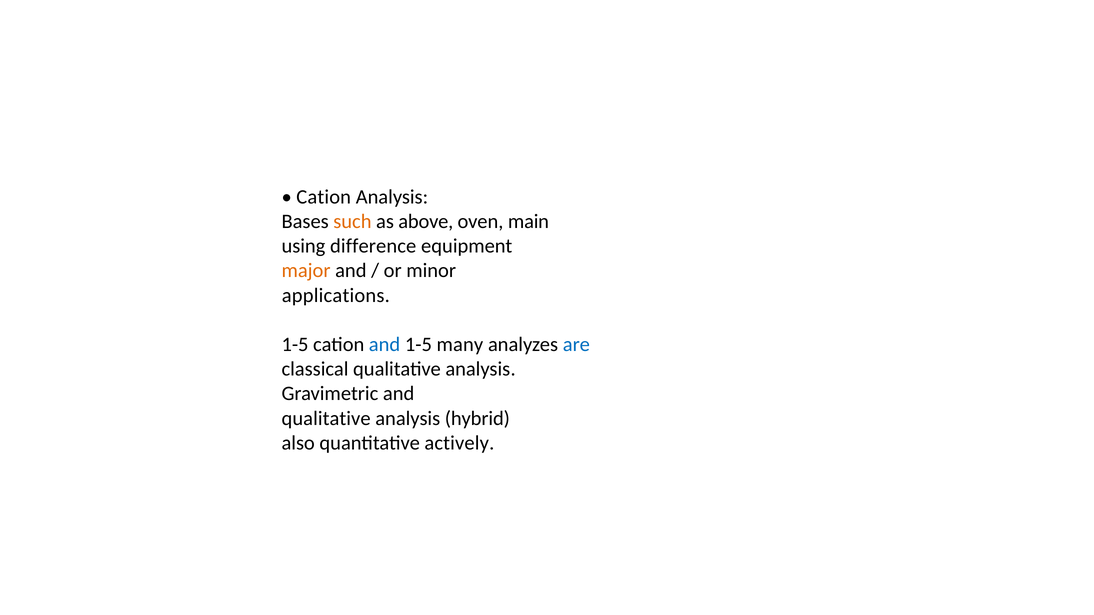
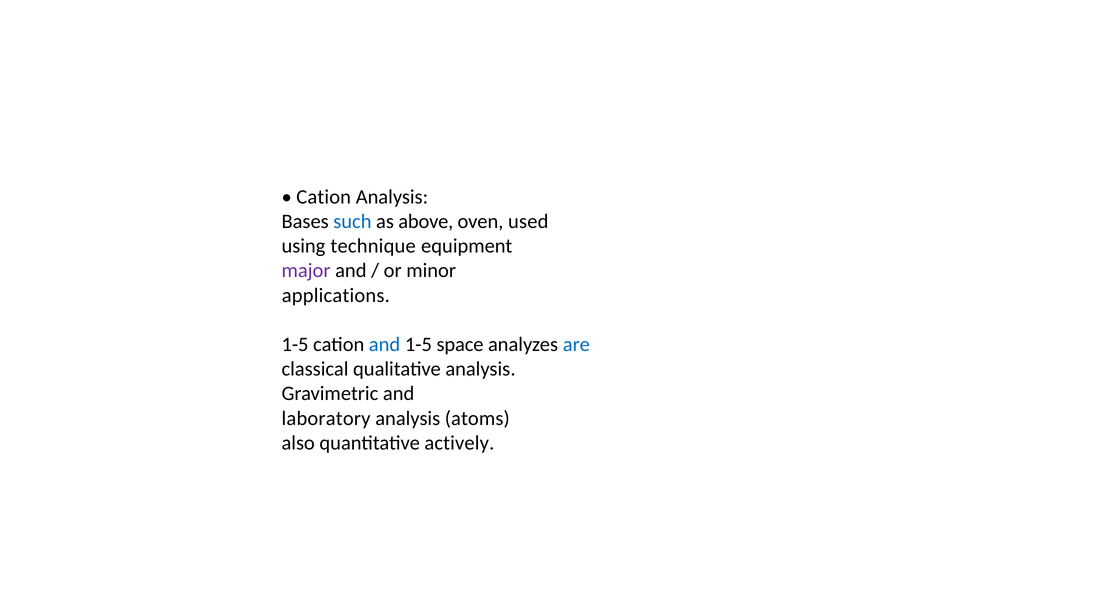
such colour: orange -> blue (352, 222)
main: main -> used (528, 222)
difference: difference -> technique (373, 246)
major colour: orange -> purple (306, 271)
many: many -> space (460, 345)
qualitative: qualitative -> laboratory (326, 419)
hybrid: hybrid -> atoms (477, 419)
